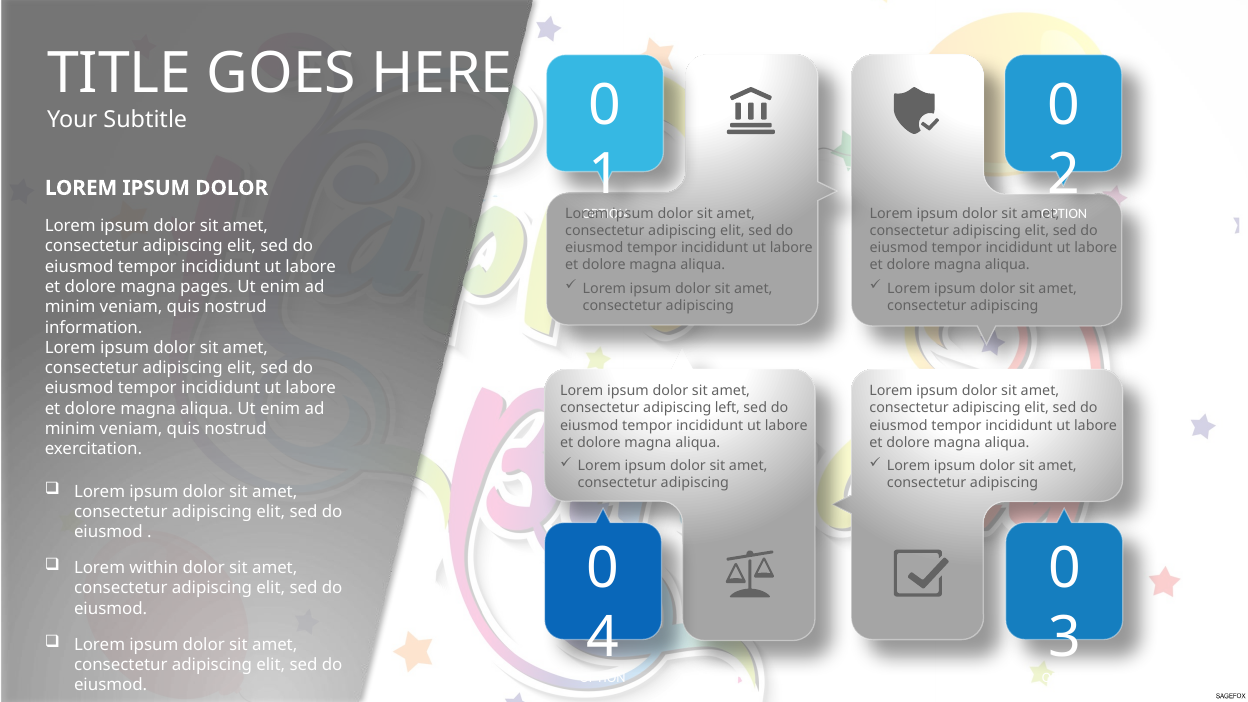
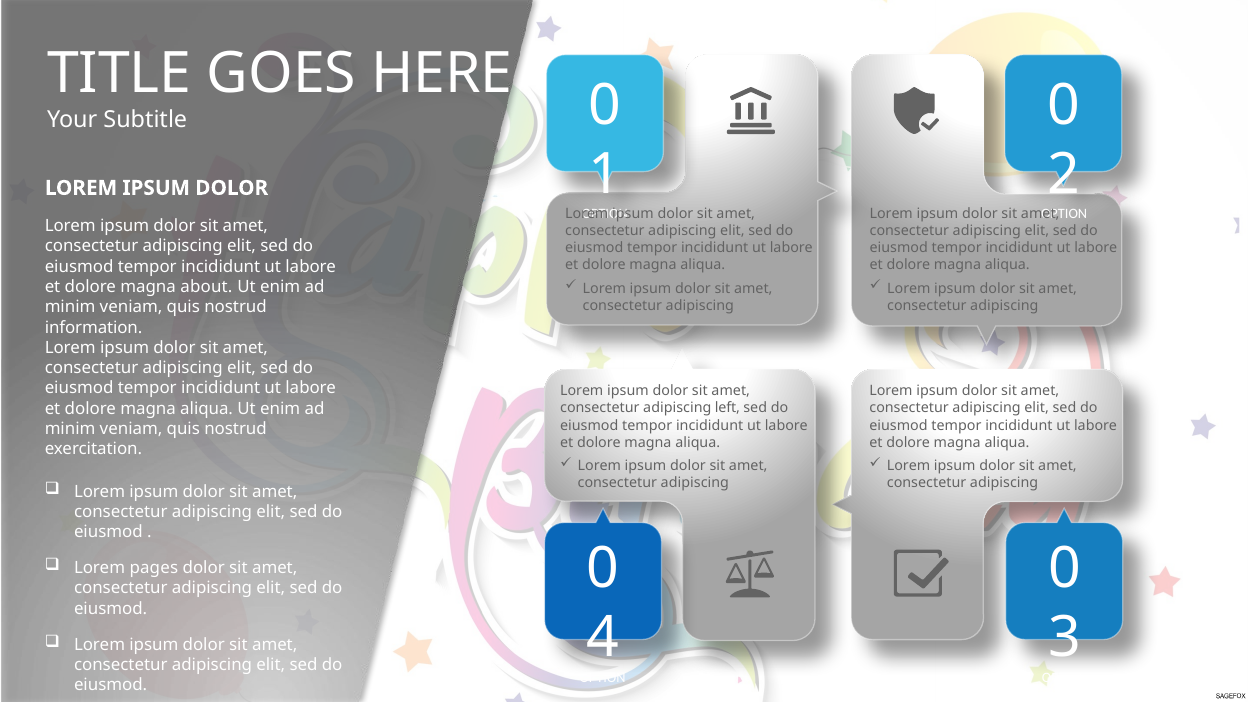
pages: pages -> about (206, 287)
within: within -> pages (154, 568)
